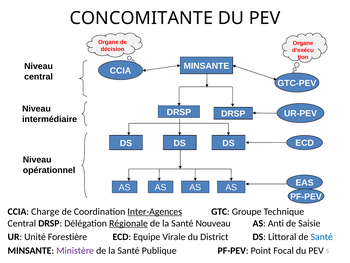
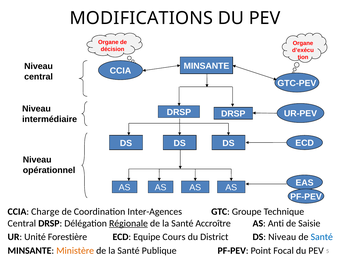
CONCOMITANTE: CONCOMITANTE -> MODIFICATIONS (141, 18)
Inter-Agences underline: present -> none (155, 211)
Nouveau: Nouveau -> Accroître (213, 223)
Virale: Virale -> Cours (174, 237)
DS Littoral: Littoral -> Niveau (282, 237)
Ministère colour: purple -> orange (75, 250)
